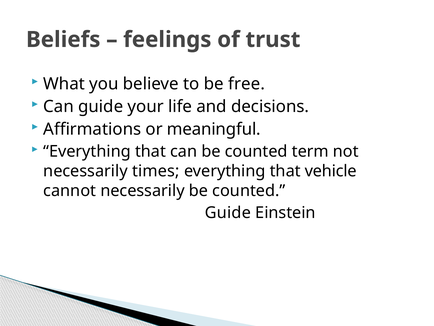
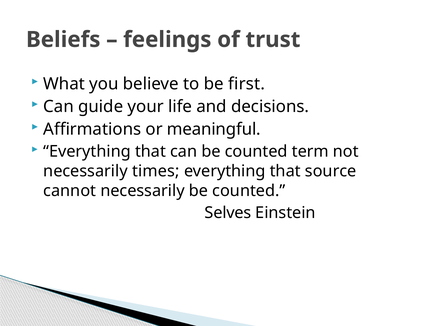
free: free -> first (247, 84)
vehicle: vehicle -> source (331, 171)
Guide: Guide -> Selves (228, 212)
